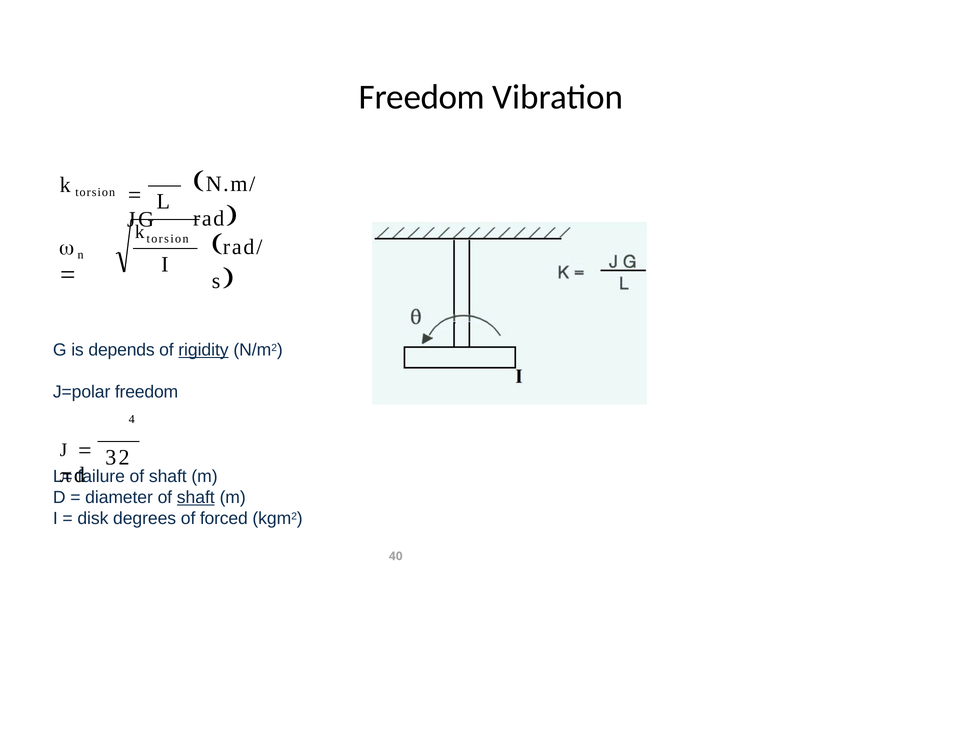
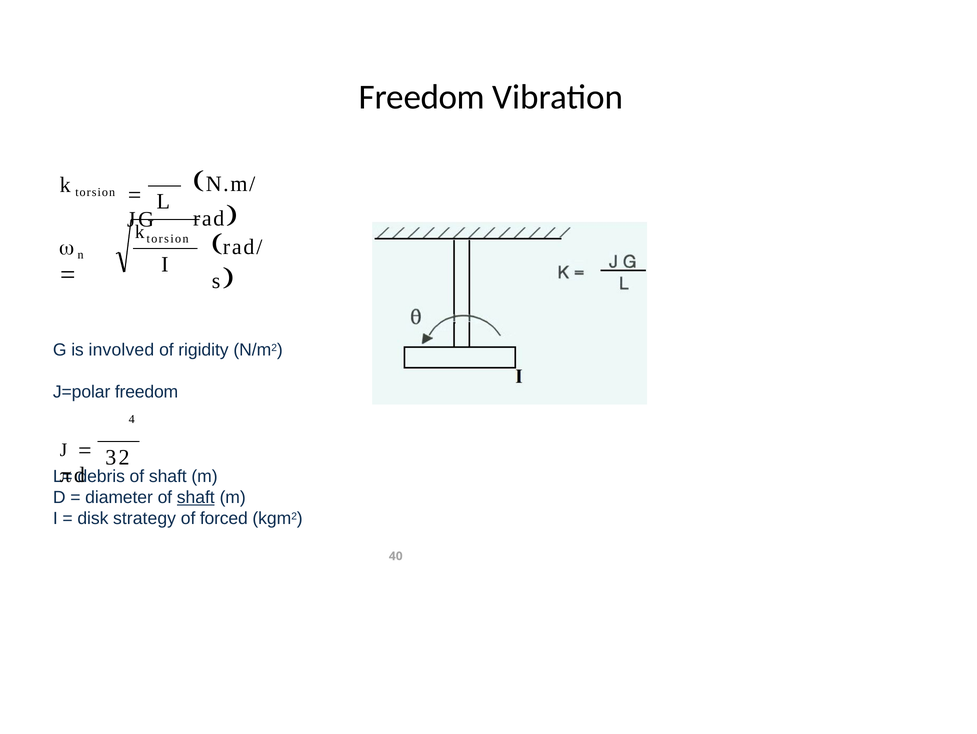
depends: depends -> involved (121, 350)
rigidity underline: present -> none (203, 350)
failure: failure -> debris (101, 476)
degrees: degrees -> strategy (145, 519)
